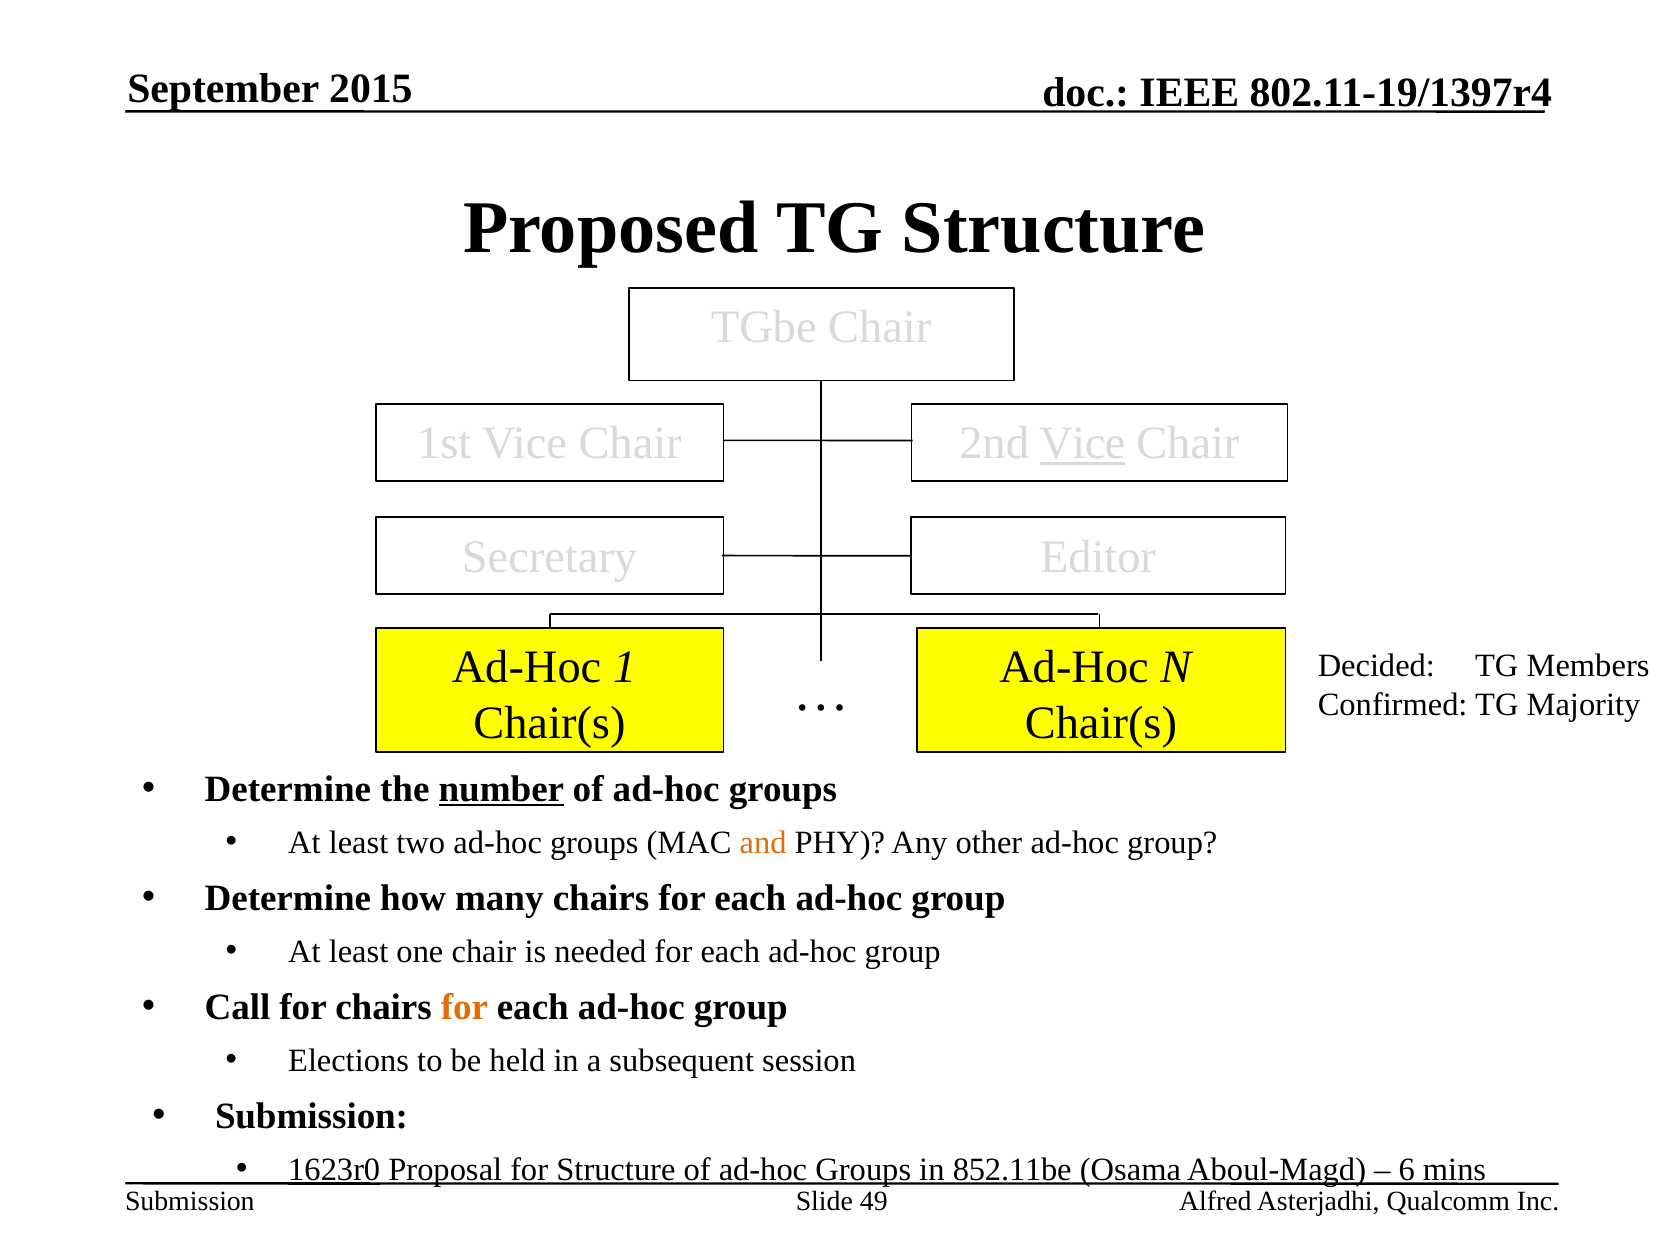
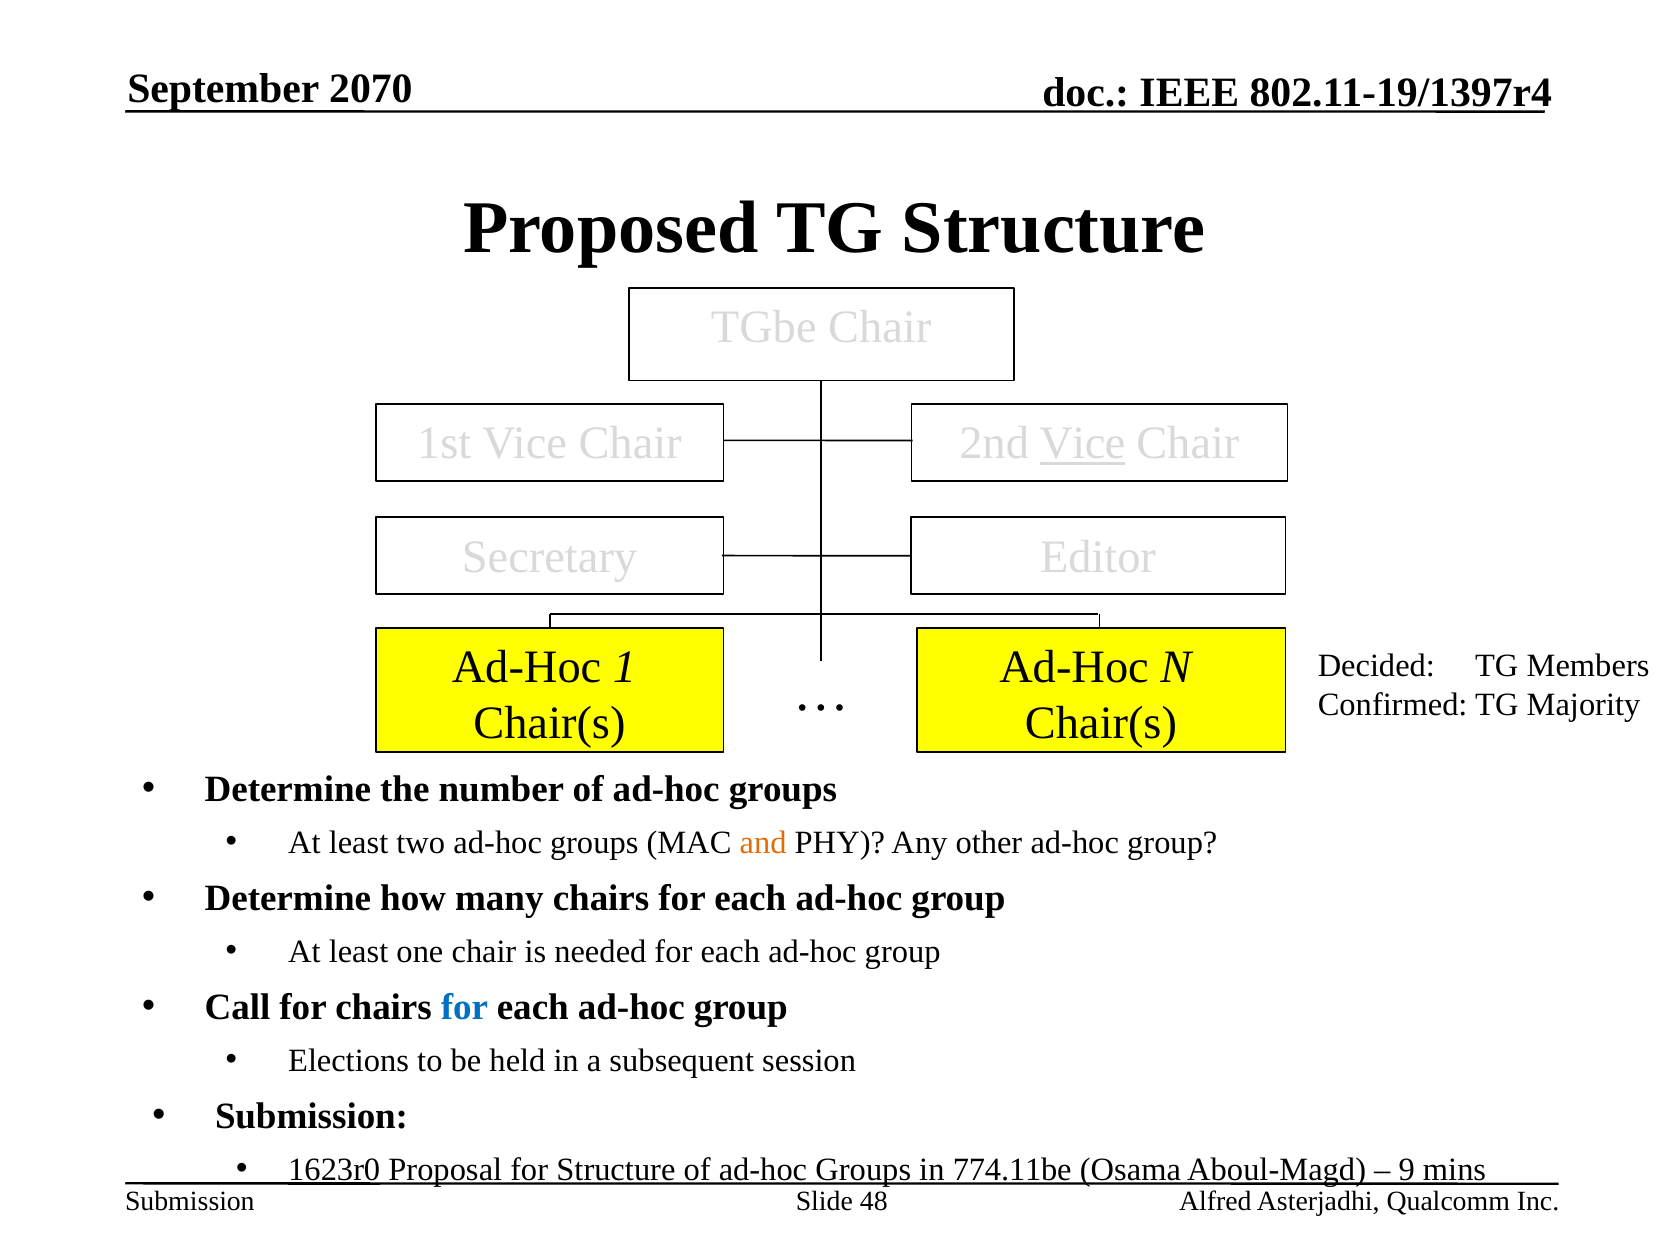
2015: 2015 -> 2070 (371, 89)
number underline: present -> none (501, 789)
for colour: orange -> blue (465, 1007)
852.11be: 852.11be -> 774.11be (1012, 1169)
6: 6 -> 9 (1407, 1169)
49: 49 -> 48 (874, 1201)
